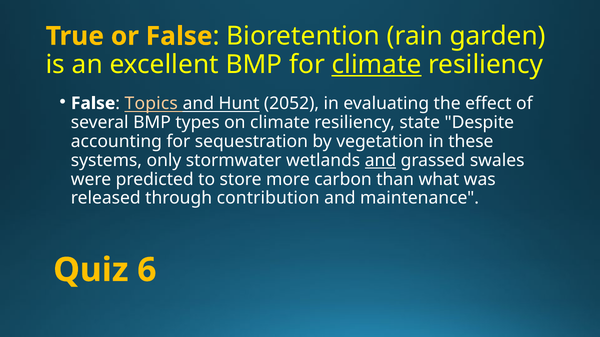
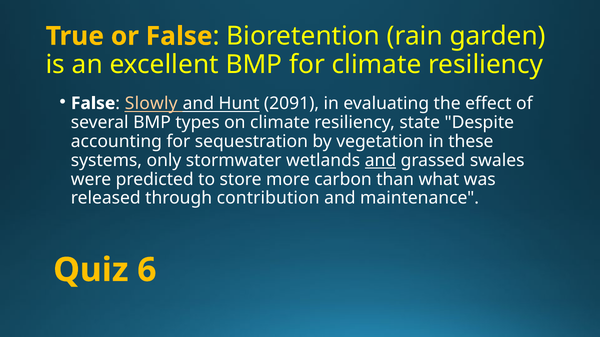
climate underline: present -> none (376, 65)
Topics: Topics -> Slowly (151, 103)
2052: 2052 -> 2091 (292, 103)
